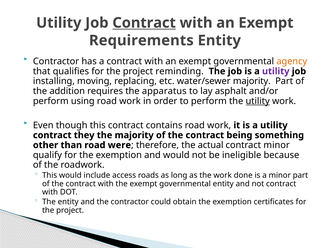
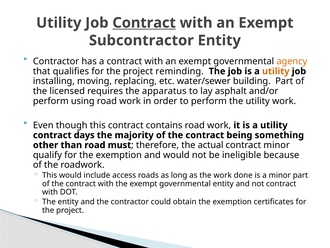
Requirements: Requirements -> Subcontractor (141, 40)
utility colour: purple -> orange (276, 71)
water/sewer majority: majority -> building (252, 81)
addition: addition -> licensed (67, 91)
utility underline: present -> none (258, 101)
they: they -> days (84, 135)
were: were -> must (119, 145)
